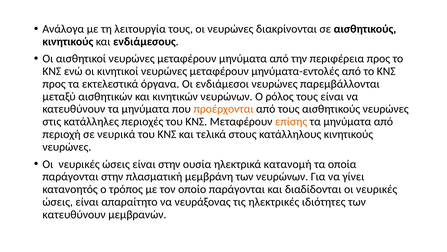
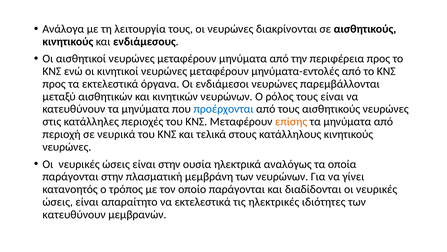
προέρχονται colour: orange -> blue (224, 109)
κατανομή: κατανομή -> αναλόγως (288, 164)
να νευράξονας: νευράξονας -> εκτελεστικά (203, 202)
